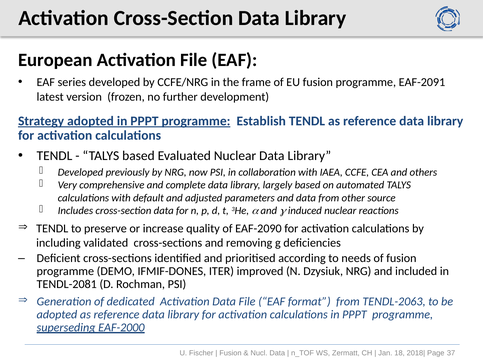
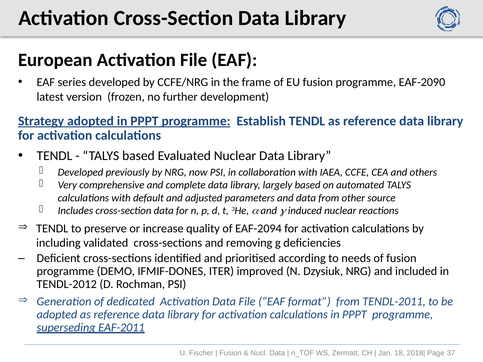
EAF-2091: EAF-2091 -> EAF-2090 (422, 82)
EAF-2090: EAF-2090 -> EAF-2094 (258, 229)
TENDL-2081: TENDL-2081 -> TENDL-2012 (67, 285)
TENDL-2063: TENDL-2063 -> TENDL-2011 (394, 302)
EAF-2000: EAF-2000 -> EAF-2011 (121, 328)
